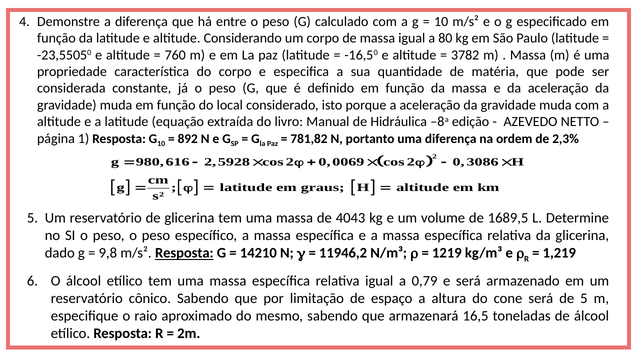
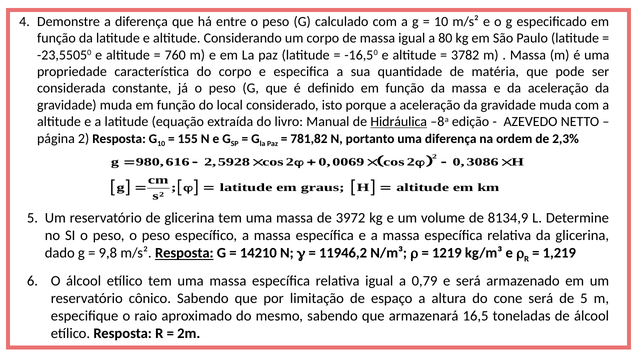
Hidráulica underline: none -> present (399, 122)
página 1: 1 -> 2 (84, 139)
892: 892 -> 155 (188, 139)
4043: 4043 -> 3972 (351, 218)
1689,5: 1689,5 -> 8134,9 (508, 218)
